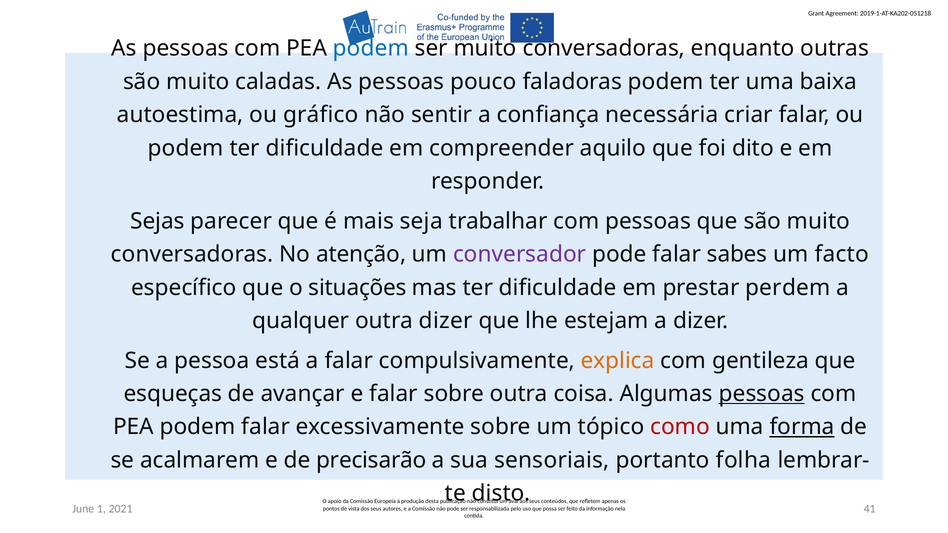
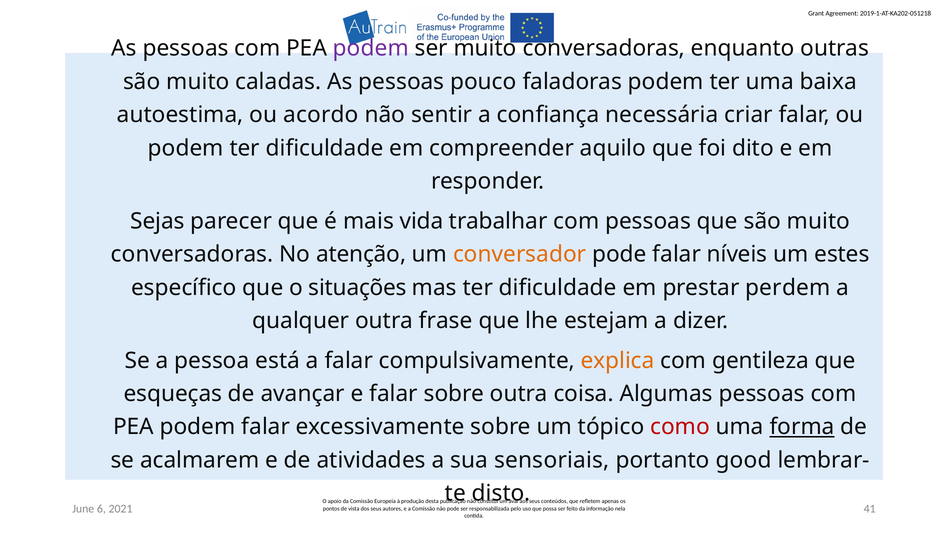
podem colour: blue -> purple (371, 49)
gráfico: gráfico -> acordo (321, 115)
seja: seja -> vida (422, 221)
conversador colour: purple -> orange (520, 254)
sabes: sabes -> níveis (737, 254)
facto: facto -> estes (842, 254)
outra dizer: dizer -> frase (446, 321)
pessoas underline: present -> none (762, 394)
precisarão: precisarão -> atividades (371, 460)
folha: folha -> good (744, 460)
1: 1 -> 6 (101, 509)
